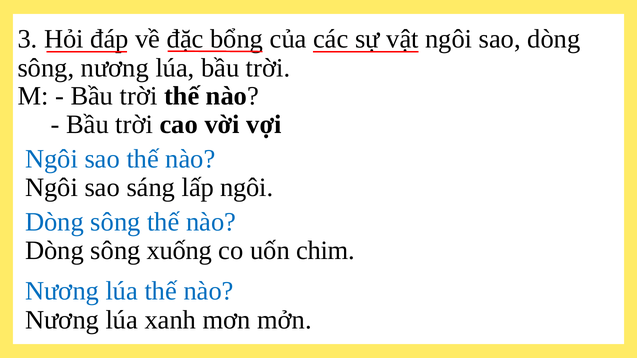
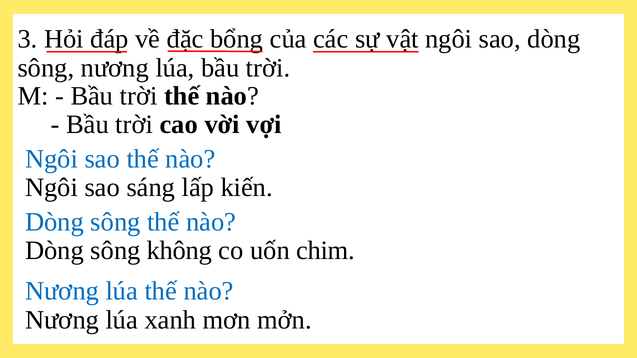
lấp ngôi: ngôi -> kiến (247, 188)
xuống: xuống -> không (180, 251)
